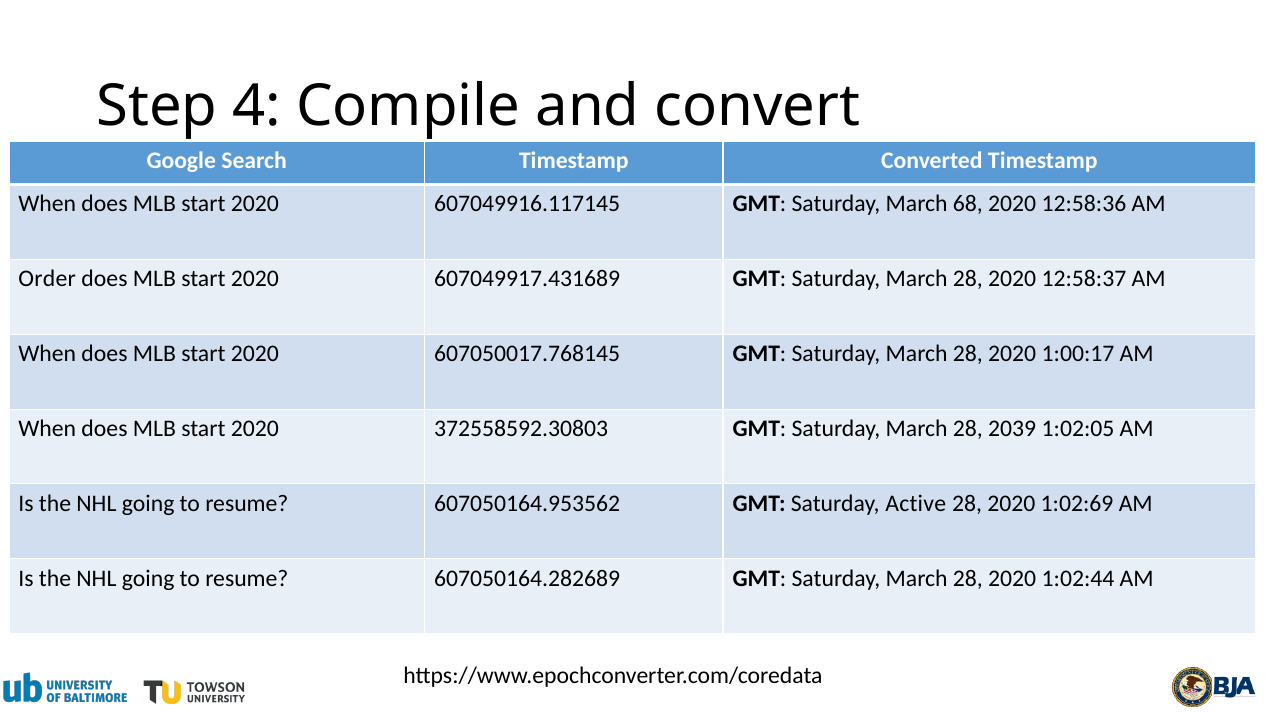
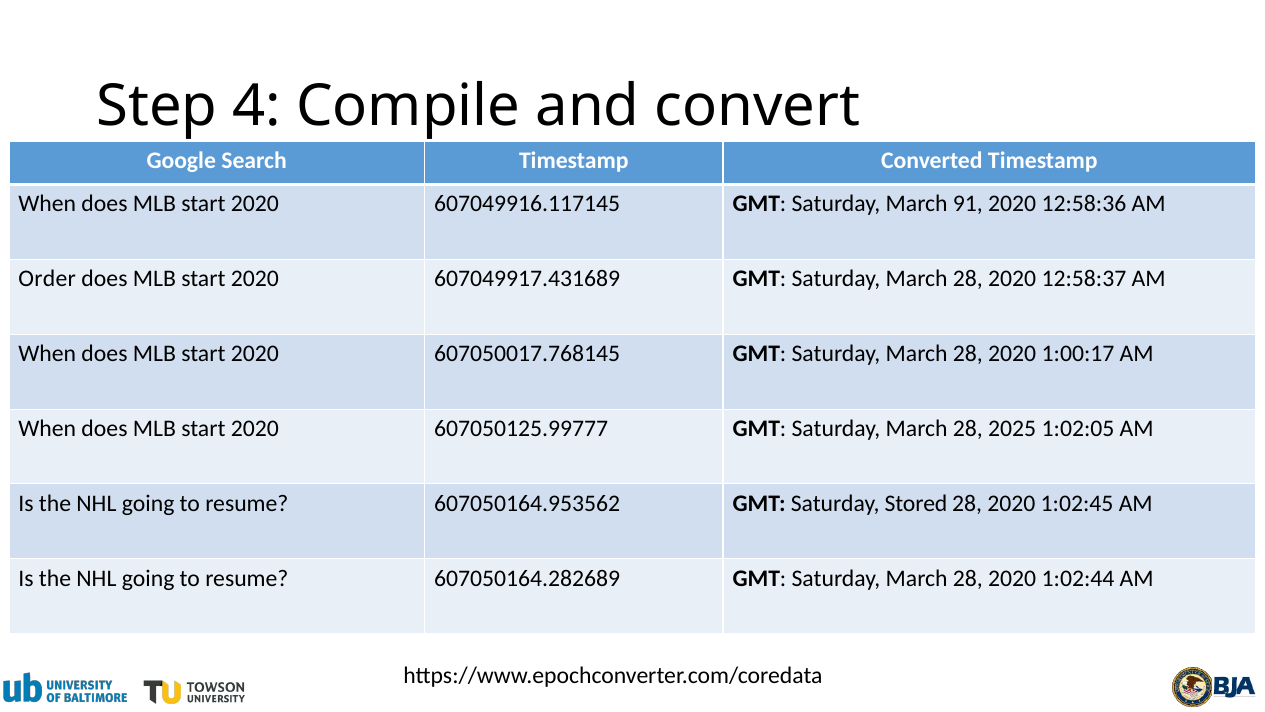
68: 68 -> 91 (968, 204)
372558592.30803: 372558592.30803 -> 607050125.99777 (521, 428)
2039: 2039 -> 2025 (1012, 428)
Active: Active -> Stored (916, 503)
1:02:69: 1:02:69 -> 1:02:45 (1077, 503)
